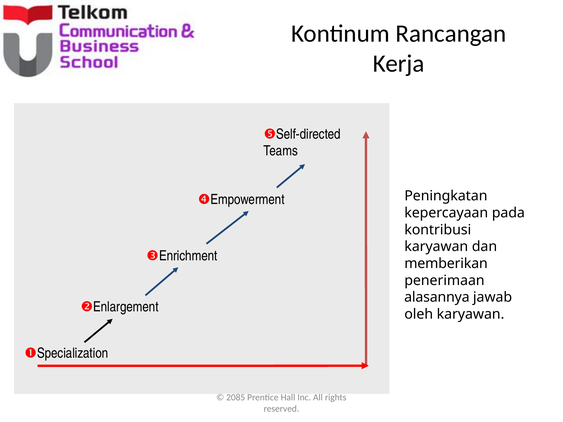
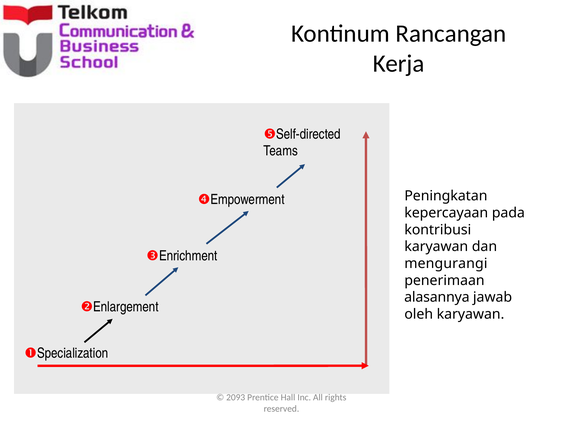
memberikan: memberikan -> mengurangi (446, 264)
2085: 2085 -> 2093 (236, 398)
